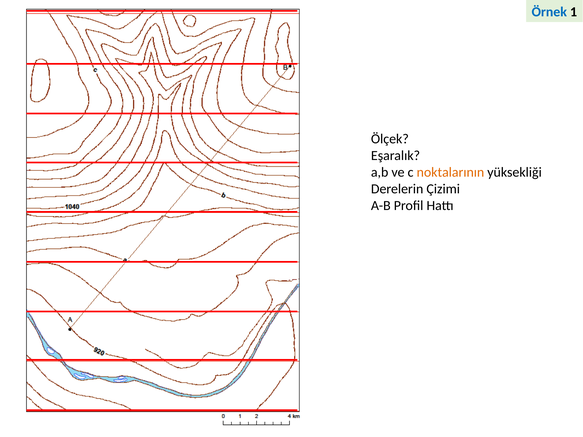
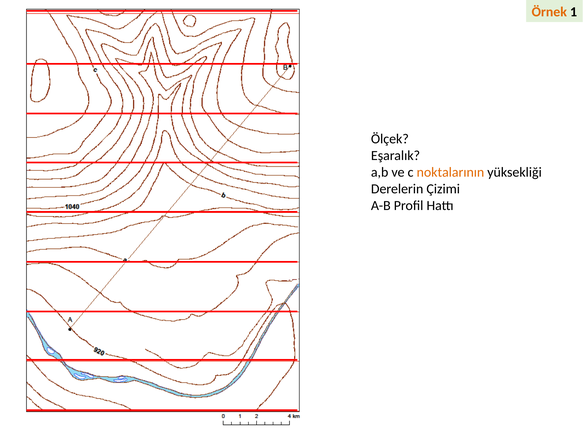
Örnek colour: blue -> orange (549, 12)
